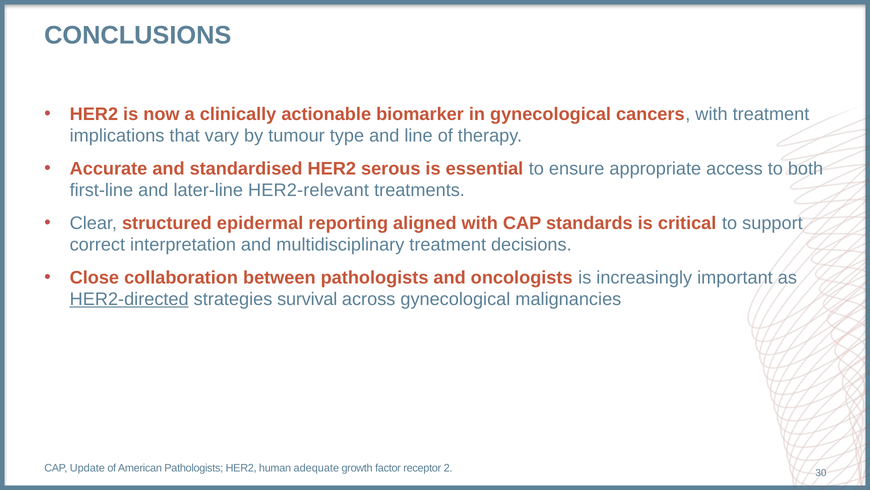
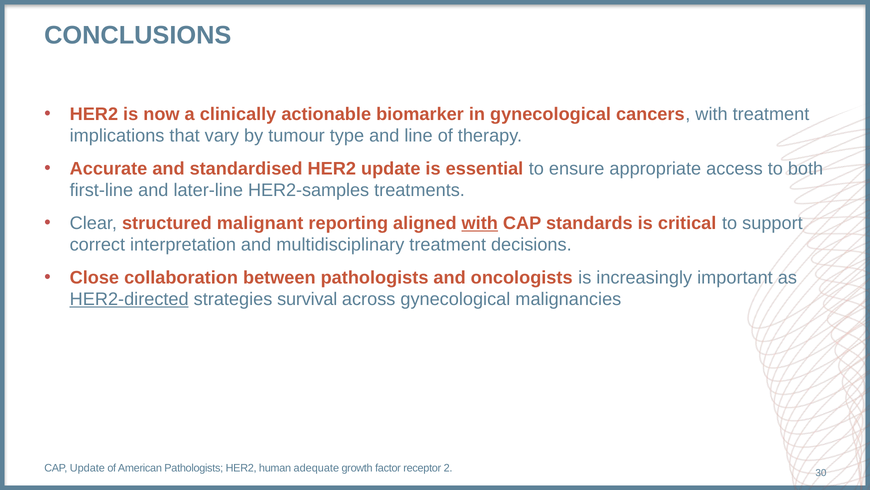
HER2 serous: serous -> update (391, 168)
HER2-relevant: HER2-relevant -> HER2-samples (309, 190)
epidermal: epidermal -> malignant (260, 223)
with underline: none -> present (480, 223)
